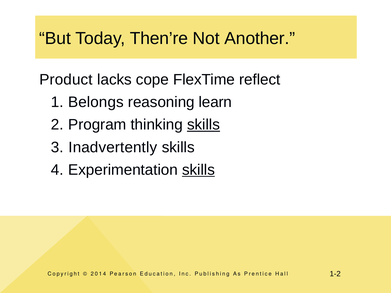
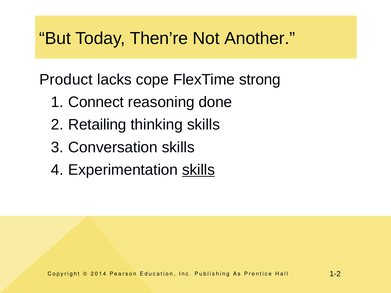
reflect: reflect -> strong (260, 80)
Belongs: Belongs -> Connect (96, 102)
learn: learn -> done (215, 102)
Program: Program -> Retailing (97, 125)
skills underline: present -> none (203, 125)
Inadvertently: Inadvertently -> Conversation (113, 147)
